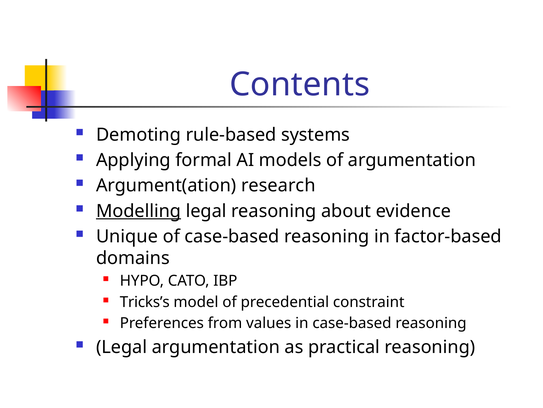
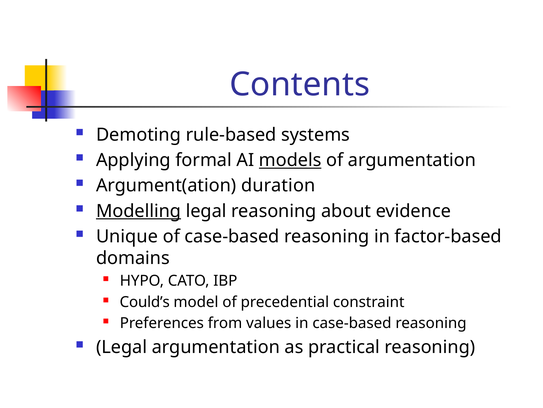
models underline: none -> present (290, 160)
research: research -> duration (278, 185)
Tricks’s: Tricks’s -> Could’s (145, 302)
